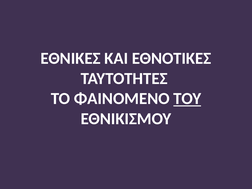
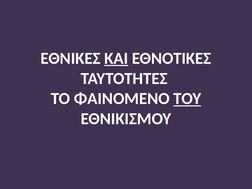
ΚΑΙ underline: none -> present (116, 58)
